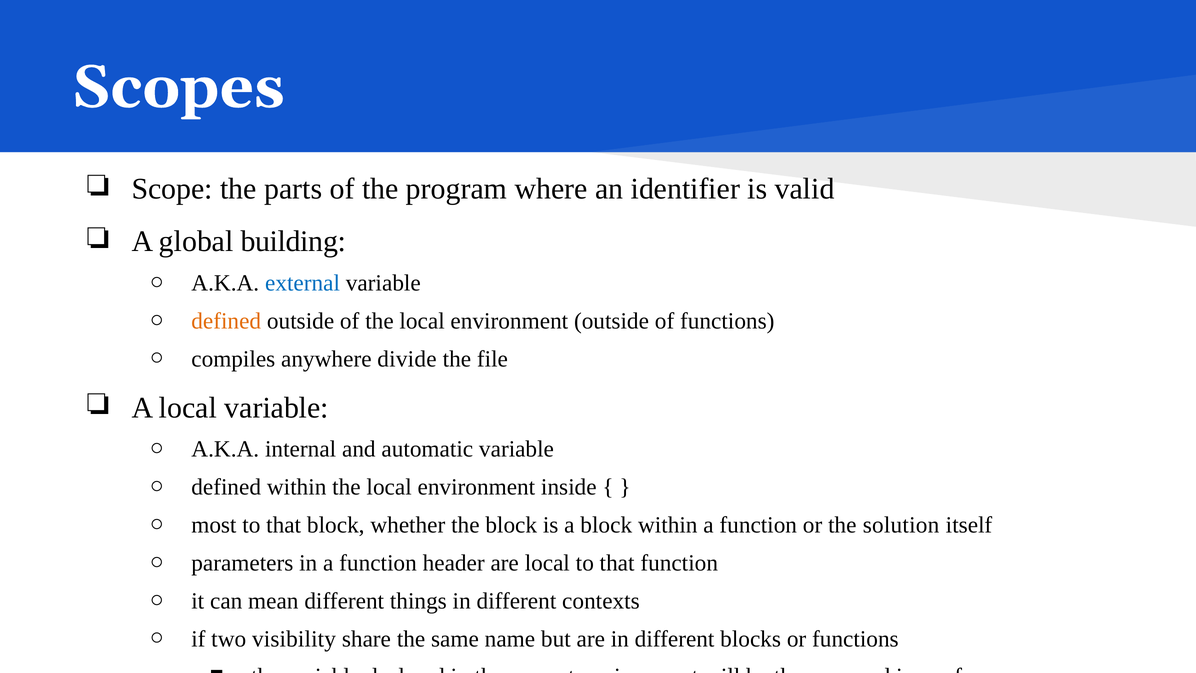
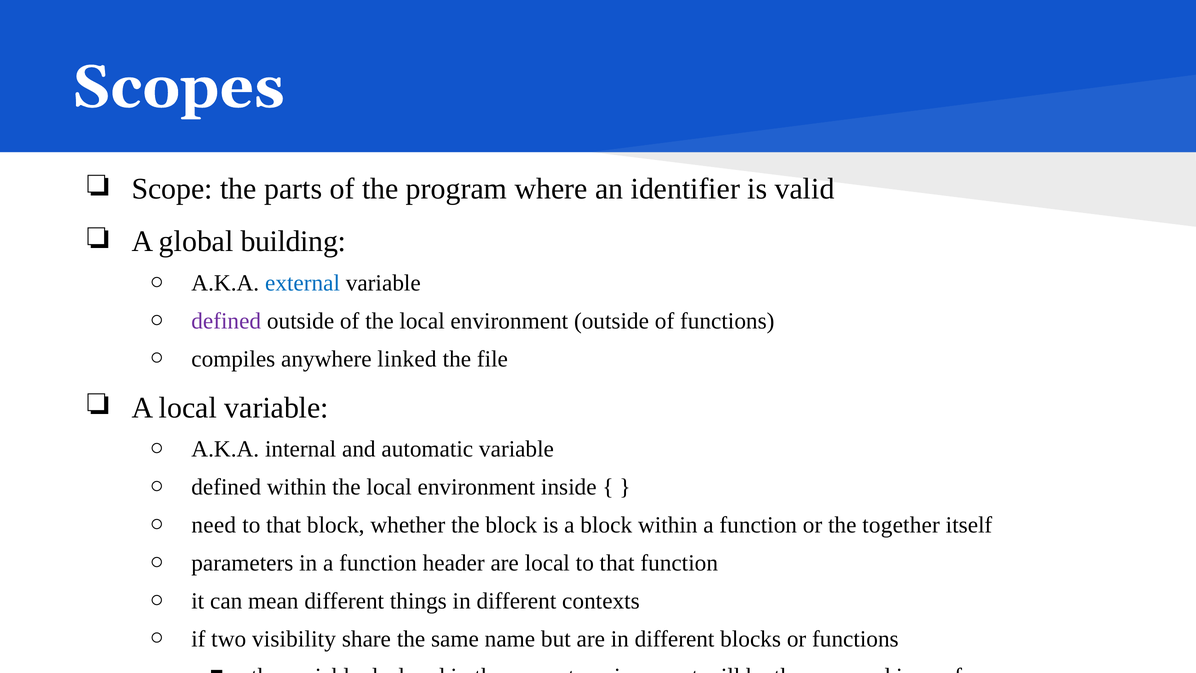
defined colour: orange -> purple (226, 321)
divide: divide -> linked (407, 359)
most: most -> need (214, 525)
solution: solution -> together (901, 525)
